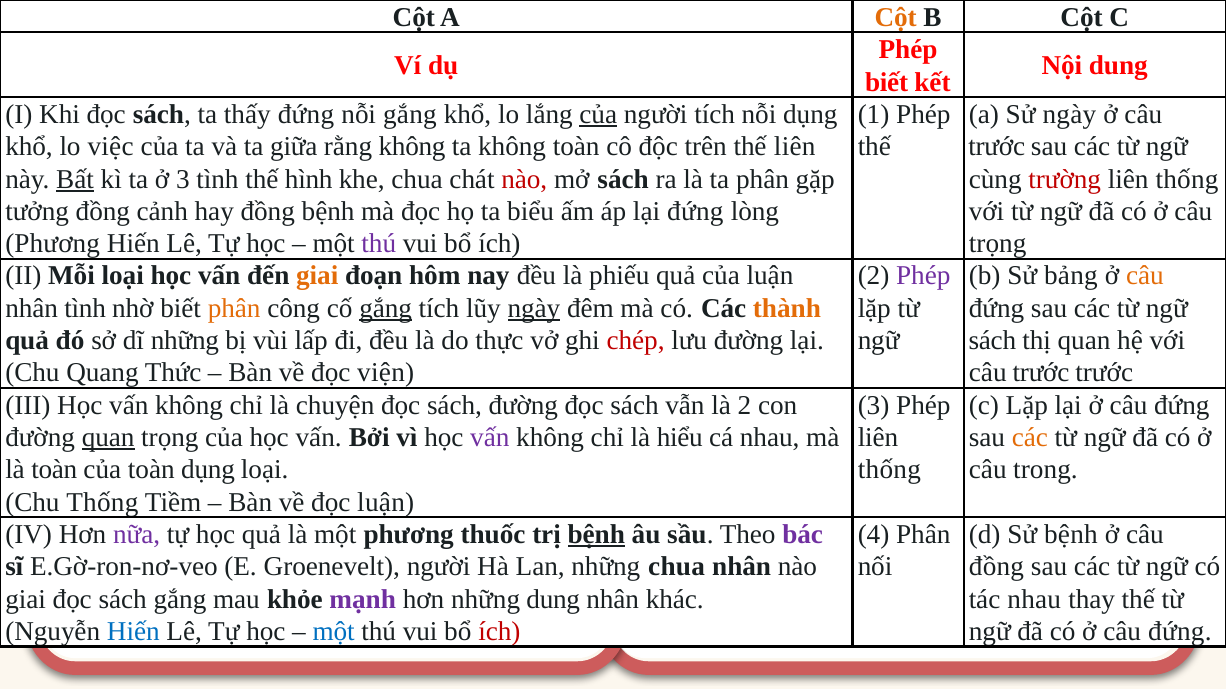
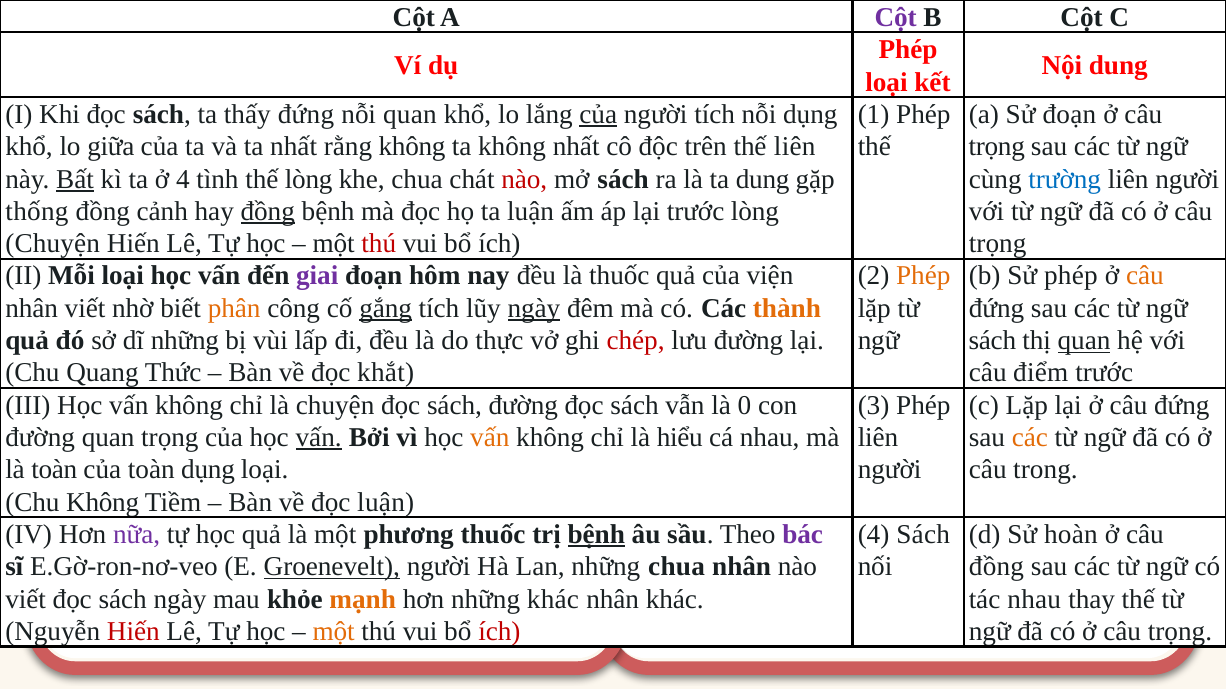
Cột colour: orange -> purple (896, 17)
biết: biết -> loại (887, 82)
nỗi gắng: gắng -> quan (410, 115)
Sử ngày: ngày -> đoạn (1069, 115)
việc: việc -> giữa (111, 147)
ta giữa: giữa -> nhất (294, 147)
không toàn: toàn -> nhất (576, 147)
trước: trước -> trọng (997, 147)
ở 3: 3 -> 4 (183, 179)
thế hình: hình -> lòng (309, 179)
ta phân: phân -> dung (763, 179)
trường colour: red -> blue (1065, 179)
thống: thống -> người (1187, 179)
tưởng: tưởng -> thống (37, 212)
đồng underline: none -> present (268, 212)
ta biểu: biểu -> luận (531, 212)
lại đứng: đứng -> trước (696, 212)
Phương: Phương -> Chuyện (53, 244)
thú colour: purple -> red (379, 244)
giai colour: orange -> purple (317, 276)
là phiếu: phiếu -> thuốc (619, 276)
của luận: luận -> viện (770, 276)
Phép colour: purple -> orange (923, 276)
Sử bảng: bảng -> phép (1071, 276)
nhân tình: tình -> viết (85, 309)
quan underline: none -> present (1084, 341)
viện: viện -> khắt (386, 373)
trước: trước -> điểm (1041, 373)
là 2: 2 -> 0 (745, 406)
quan underline: present -> none (108, 438)
vấn underline: none -> present (319, 438)
vấn colour: purple -> orange (490, 438)
thống: thống -> người (890, 470)
Chu Thống: Thống -> Không (103, 503)
4 Phân: Phân -> Sách (923, 535)
Sử bệnh: bệnh -> hoàn (1071, 535)
Groenevelt underline: none -> present (332, 567)
giai: giai -> viết (26, 600)
sách gắng: gắng -> ngày (180, 600)
mạnh colour: purple -> orange (363, 600)
những dung: dung -> khác (553, 600)
Hiến colour: blue -> red (133, 632)
một colour: blue -> orange (334, 632)
đứng: đứng -> trọng (1180, 632)
